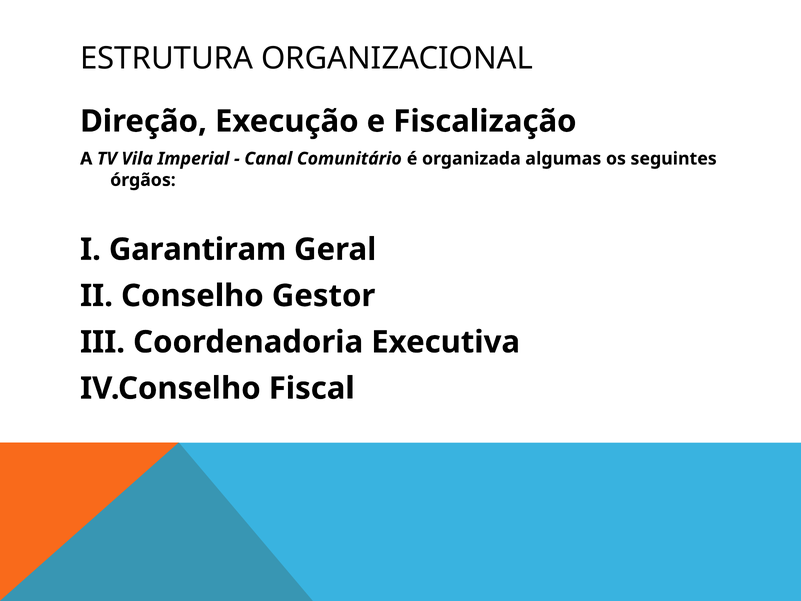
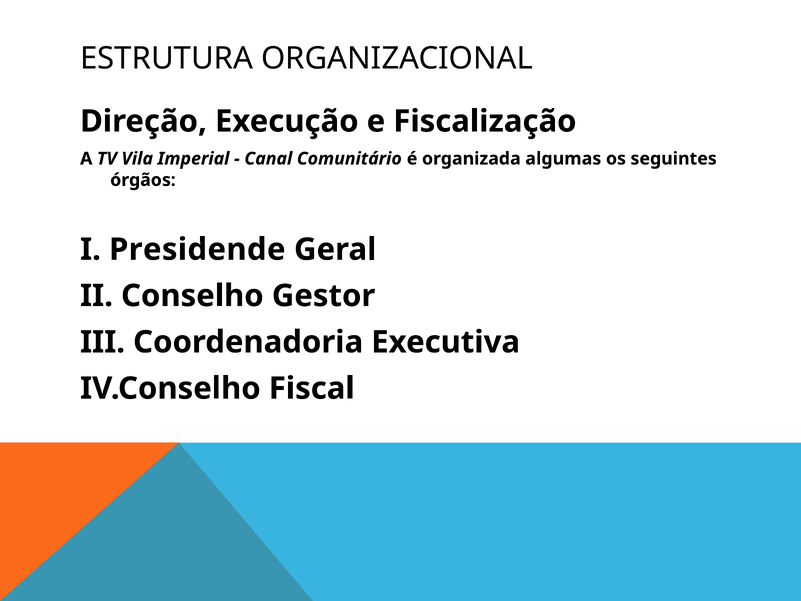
Garantiram: Garantiram -> Presidende (197, 249)
